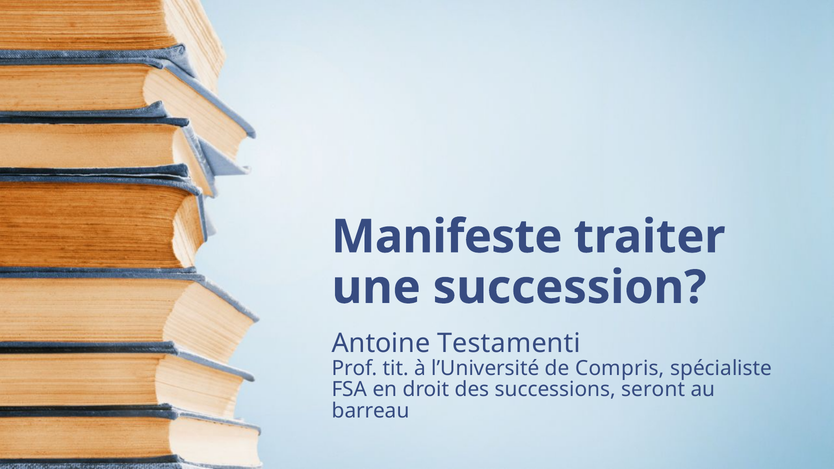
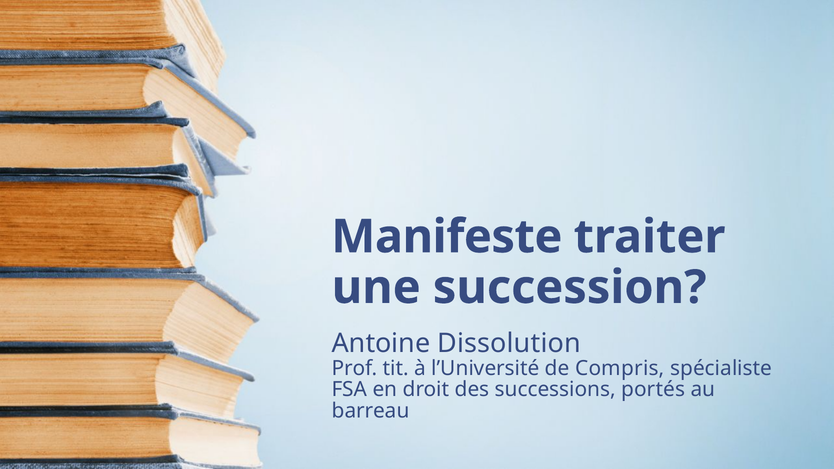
Testamenti: Testamenti -> Dissolution (509, 344)
seront: seront -> portés (653, 390)
